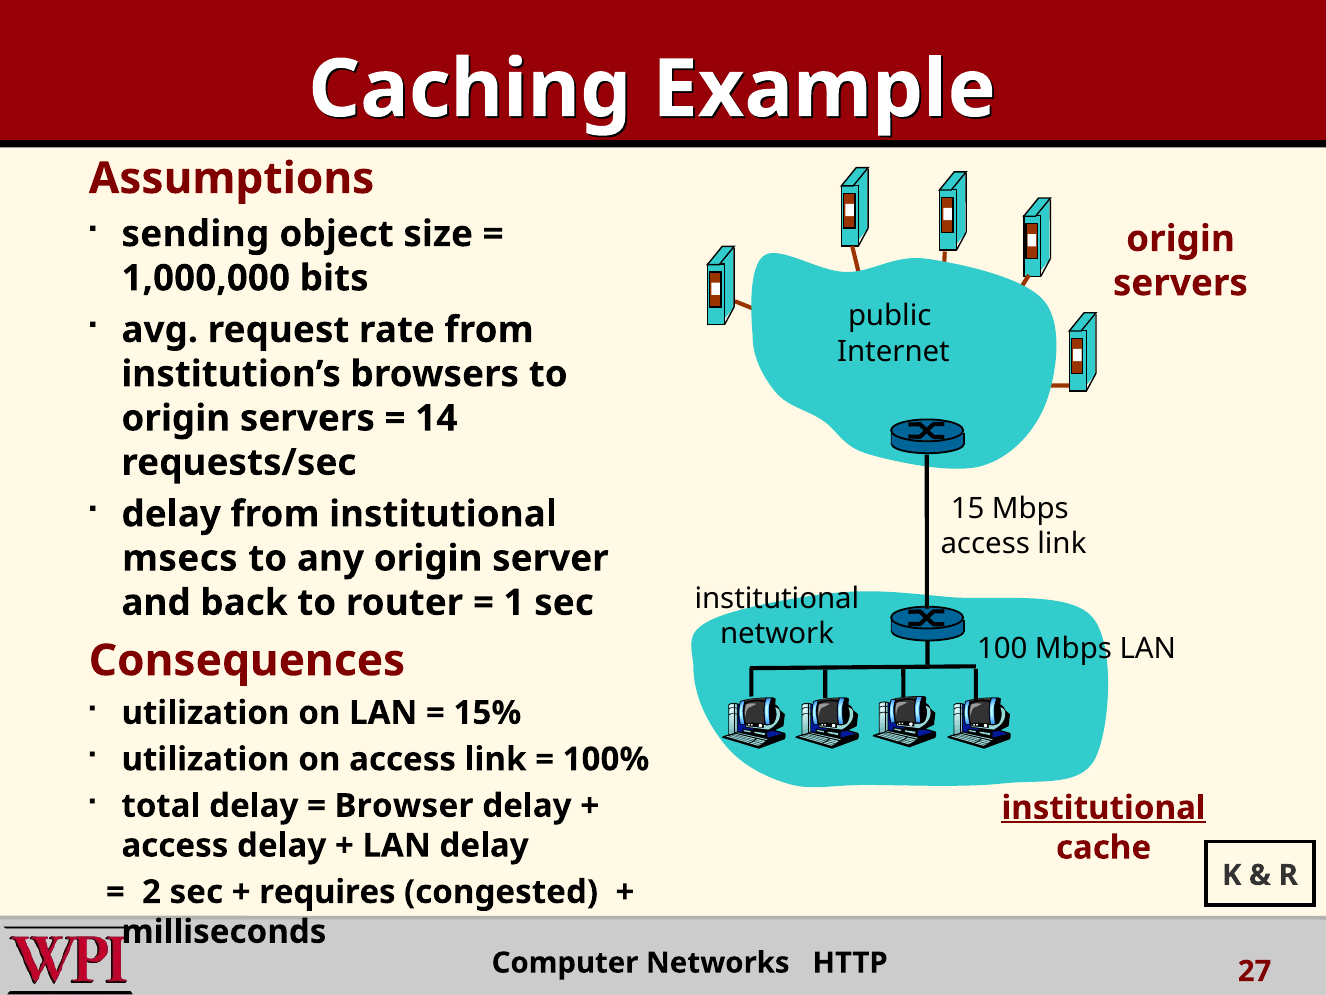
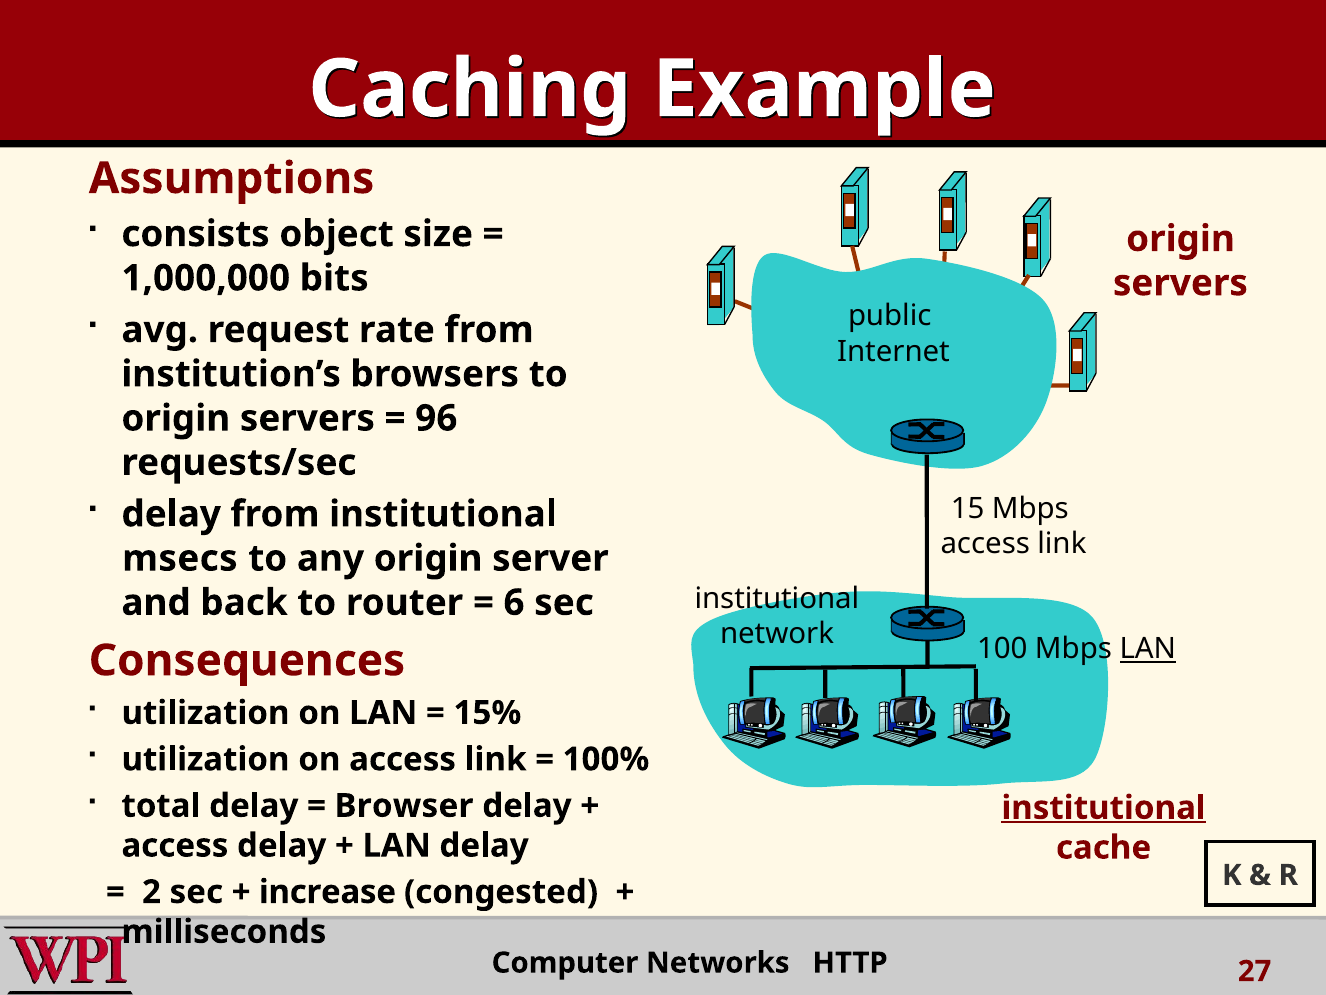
sending: sending -> consists (196, 234)
14: 14 -> 96 (436, 418)
1: 1 -> 6 (514, 602)
LAN underline: none -> present (1148, 649)
requires: requires -> increase (327, 892)
